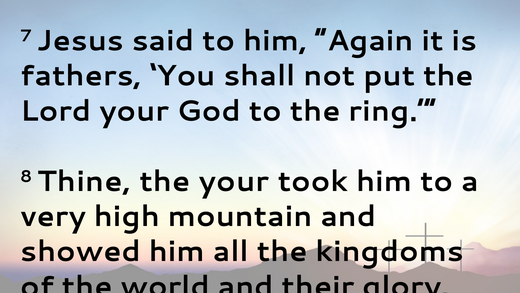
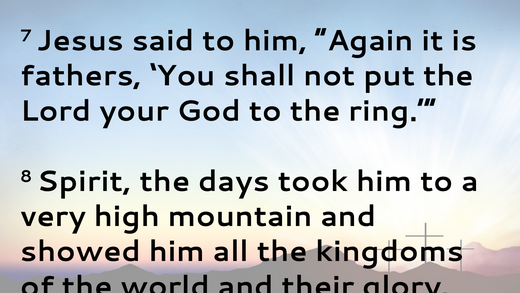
Thine: Thine -> Spirit (84, 181)
the your: your -> days (234, 181)
